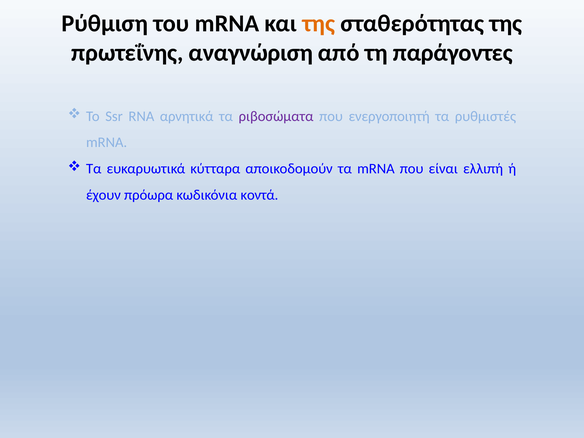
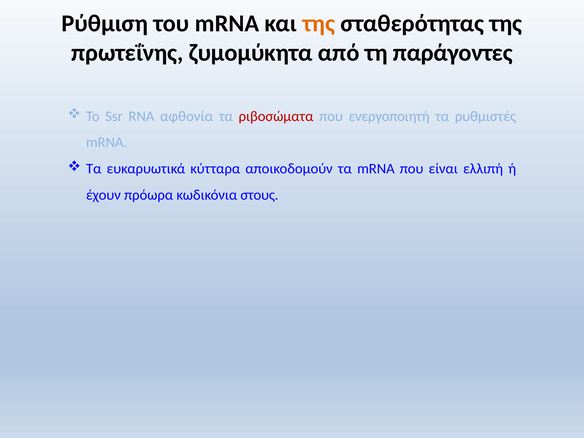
αναγνώριση: αναγνώριση -> ζυμομύκητα (251, 53)
αρνητικά: αρνητικά -> αφθονία (187, 116)
ριβοσώματα colour: purple -> red (276, 116)
κοντά: κοντά -> στους (259, 195)
